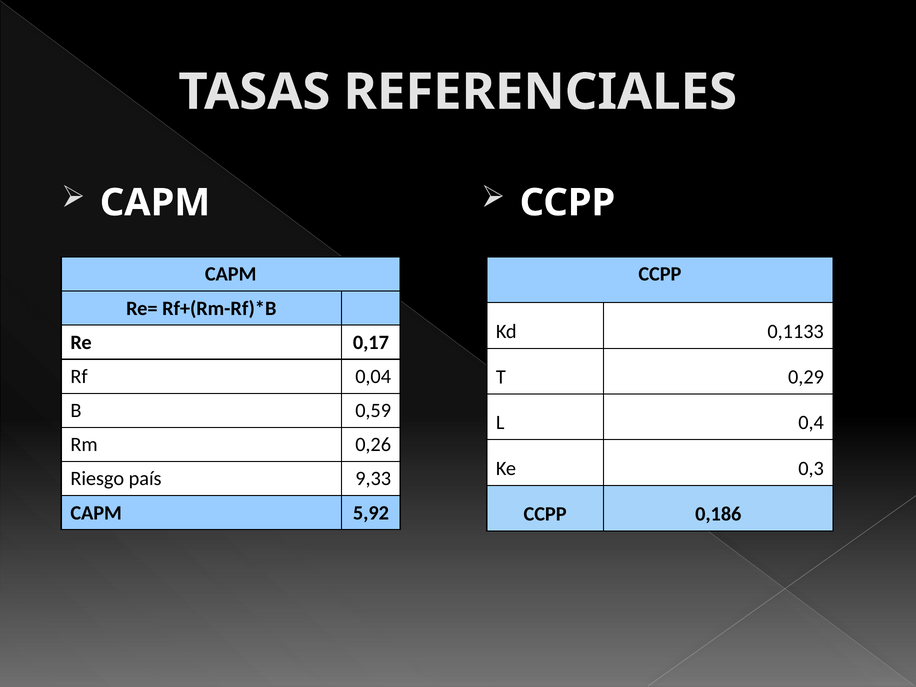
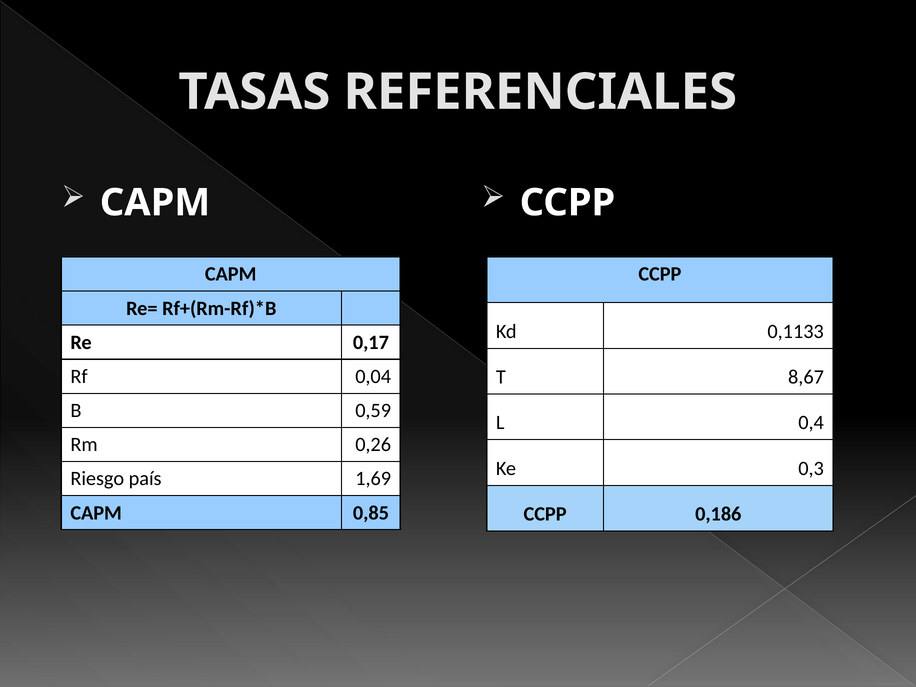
0,29: 0,29 -> 8,67 (806, 377)
9,33: 9,33 -> 1,69 (373, 479)
5,92: 5,92 -> 0,85 (371, 513)
